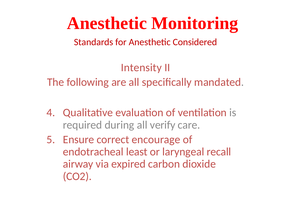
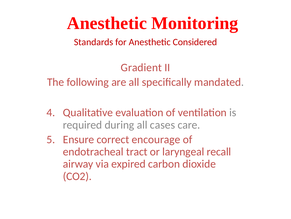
Intensity: Intensity -> Gradient (141, 67)
verify: verify -> cases (163, 124)
least: least -> tract (137, 151)
